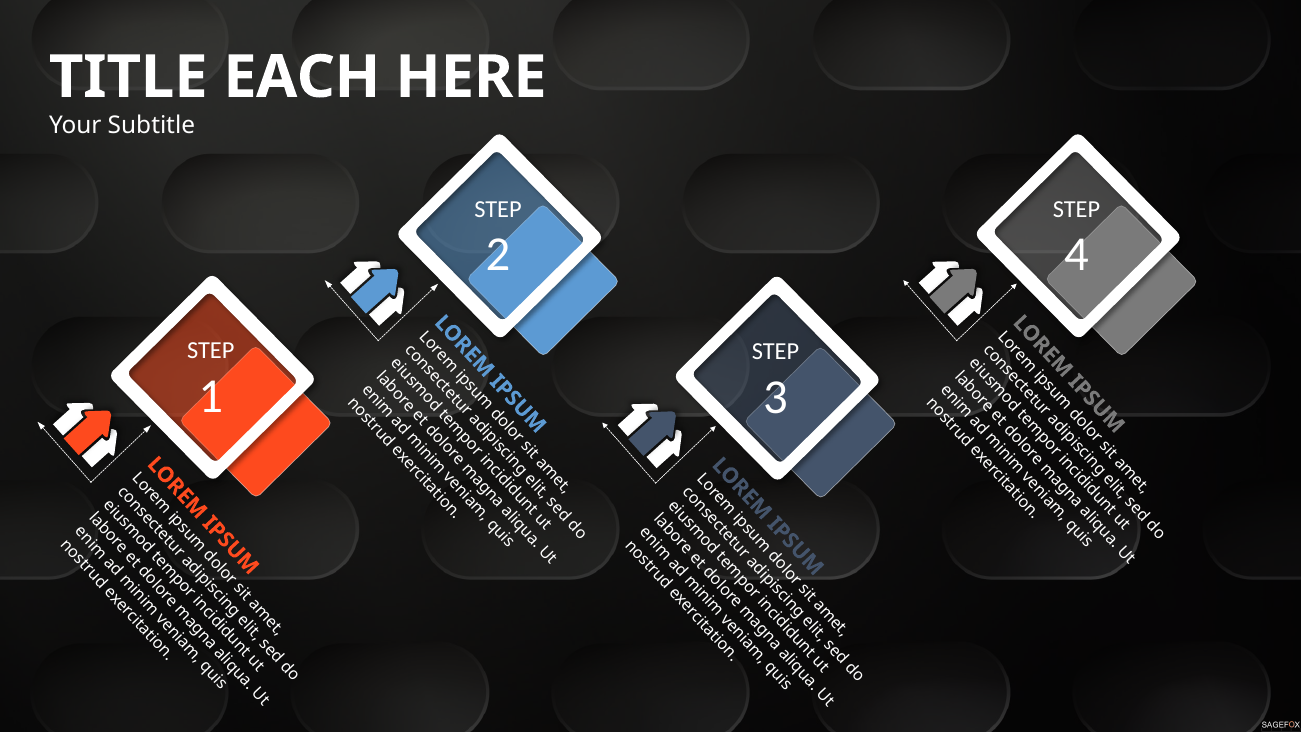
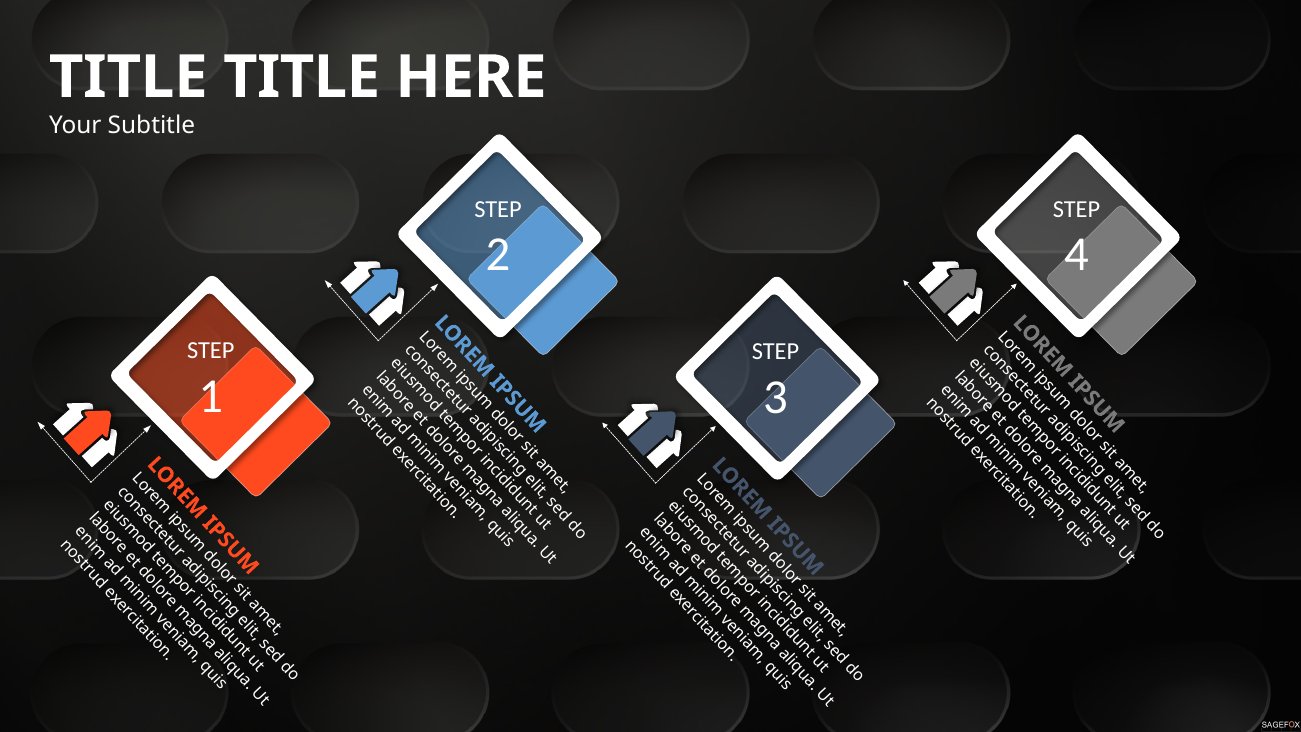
EACH: EACH -> TITLE (302, 77)
